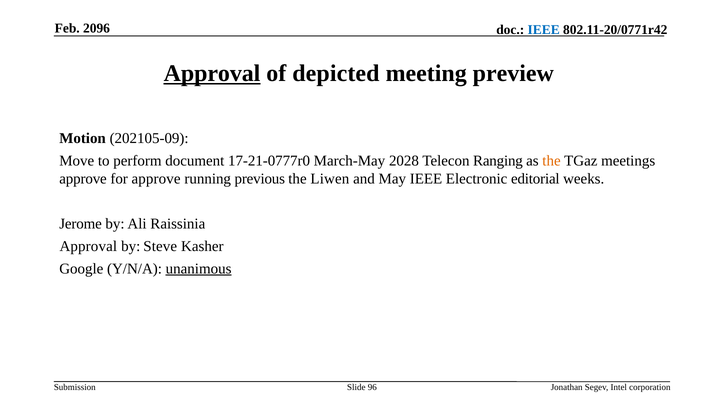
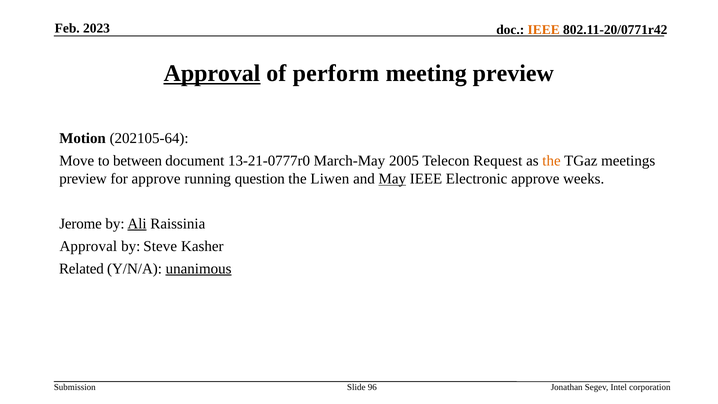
2096: 2096 -> 2023 (97, 29)
IEEE colour: blue -> orange (544, 30)
depicted: depicted -> perform (336, 73)
202105-09: 202105-09 -> 202105-64 (149, 138)
perform: perform -> between (138, 161)
17-21-0777r0: 17-21-0777r0 -> 13-21-0777r0 (269, 161)
2028: 2028 -> 2005 (404, 161)
Ranging: Ranging -> Request (498, 161)
approve: approve -> preview (83, 179)
previous: previous -> question (260, 179)
May underline: none -> present (392, 179)
Electronic editorial: editorial -> approve (535, 179)
Ali underline: none -> present (137, 224)
Google: Google -> Related (81, 269)
